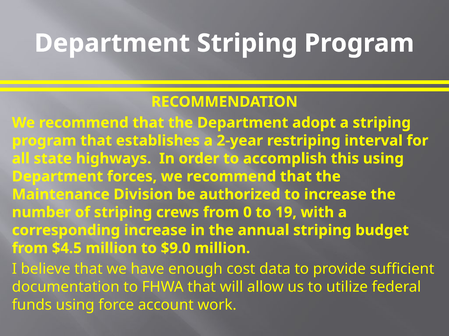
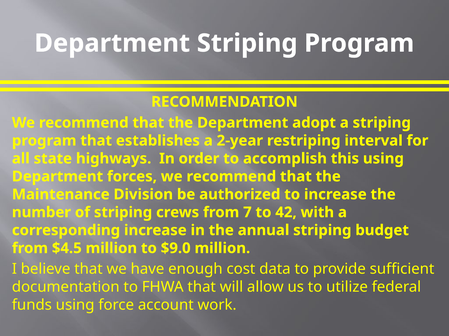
0: 0 -> 7 (247, 213)
19: 19 -> 42 (286, 213)
